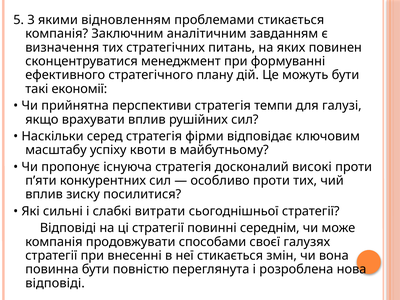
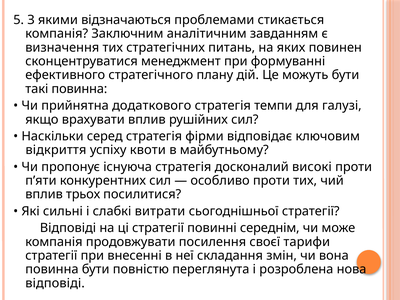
відновленням: відновленням -> відзначаються (126, 20)
такі економії: економії -> повинна (79, 89)
перспективи: перспективи -> додаткового (152, 106)
масштабу: масштабу -> відкриття (56, 150)
зиску: зиску -> трьох (83, 194)
способами: способами -> посилення (212, 242)
галузях: галузях -> тарифи (307, 242)
неї стикається: стикається -> складання (230, 256)
